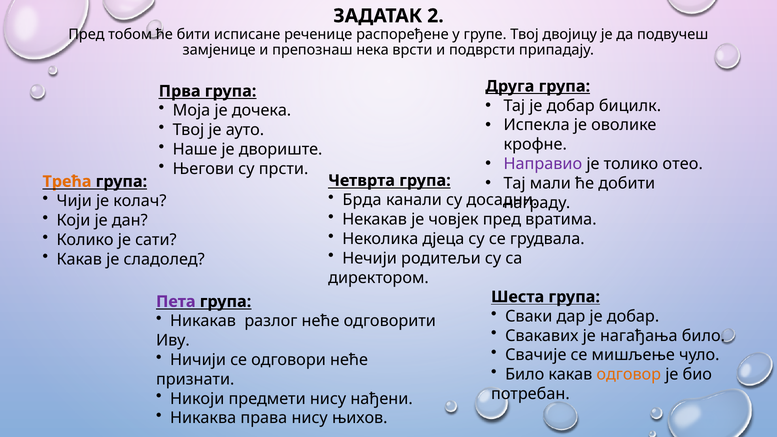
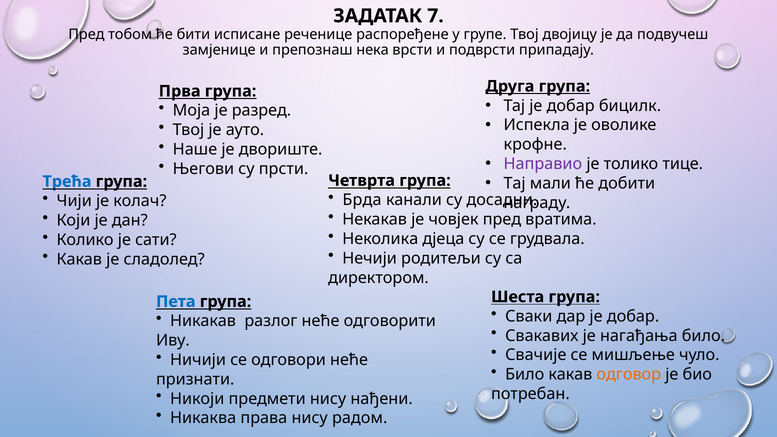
2: 2 -> 7 (435, 16)
дочека: дочека -> разред (261, 111)
отео: отео -> тице (683, 164)
Трећа colour: orange -> blue (67, 182)
Пета colour: purple -> blue (176, 302)
њихов: њихов -> радом (360, 418)
